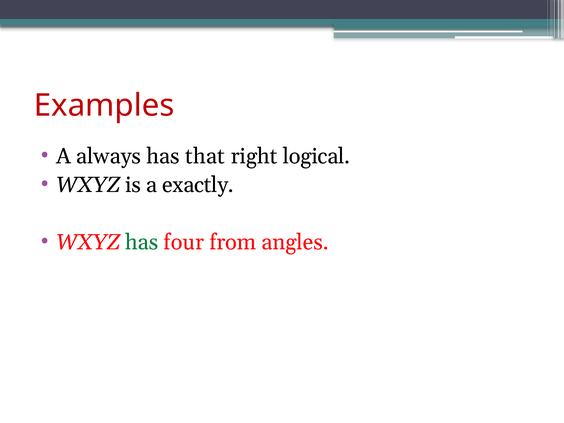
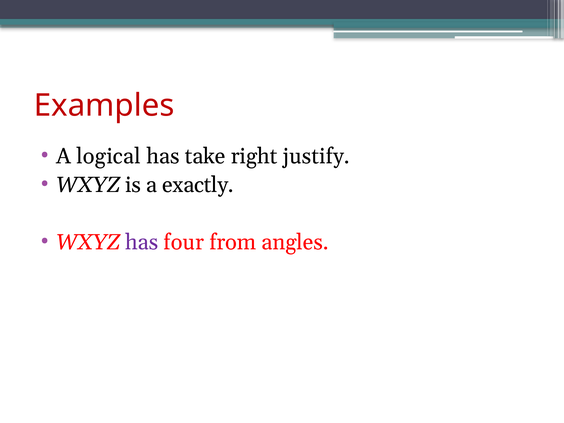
always: always -> logical (109, 156)
that: that -> take (205, 156)
logical: logical -> justify (316, 156)
has colour: green -> purple (142, 242)
